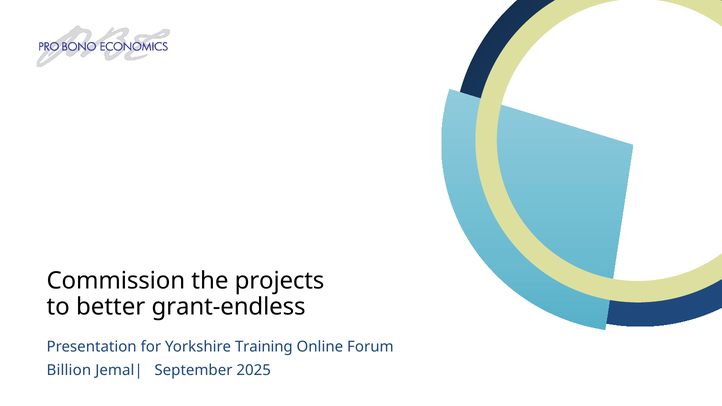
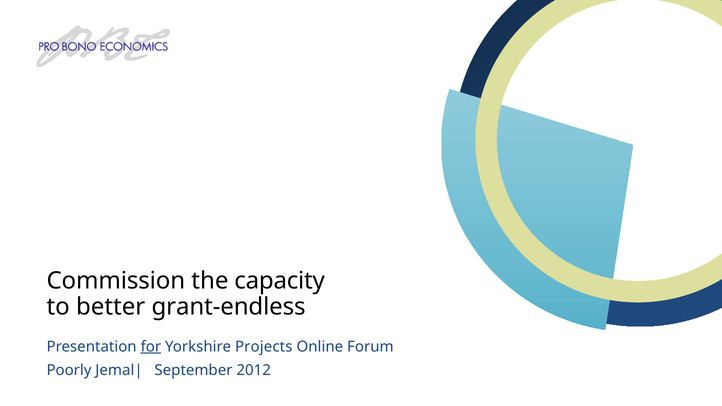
projects: projects -> capacity (280, 281)
for underline: none -> present (151, 347)
Training: Training -> Projects (264, 347)
Billion: Billion -> Poorly (69, 371)
2025: 2025 -> 2012 (254, 371)
